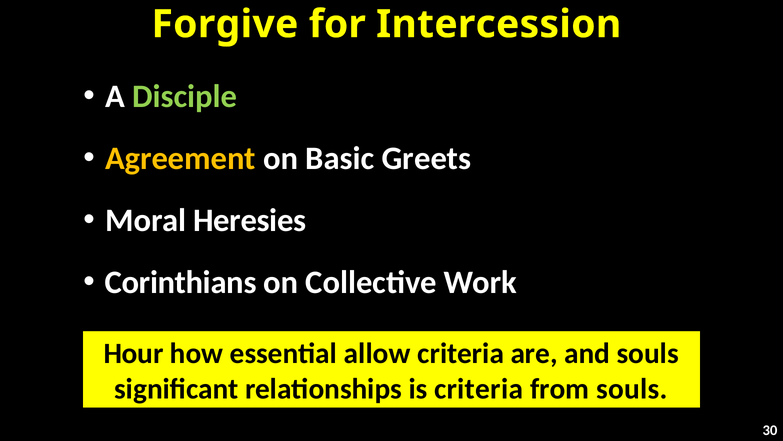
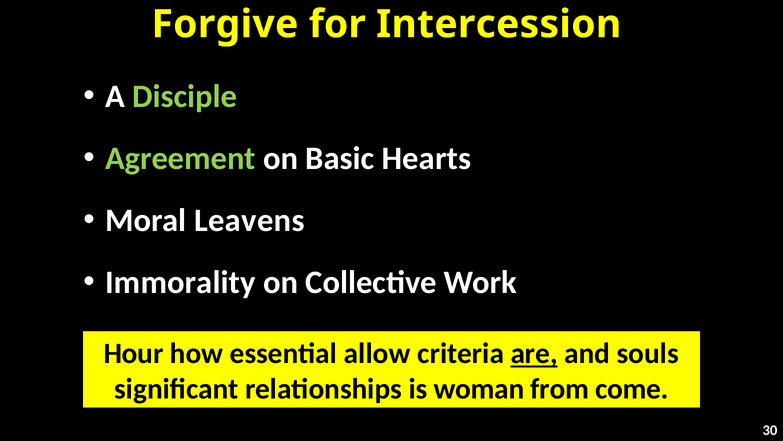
Agreement colour: yellow -> light green (180, 158)
Greets: Greets -> Hearts (426, 158)
Heresies: Heresies -> Leavens (249, 220)
Corinthians: Corinthians -> Immorality (180, 282)
are underline: none -> present (534, 353)
is criteria: criteria -> woman (479, 389)
from souls: souls -> come (632, 389)
